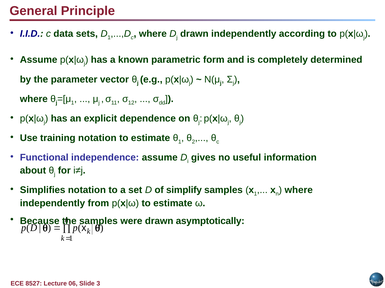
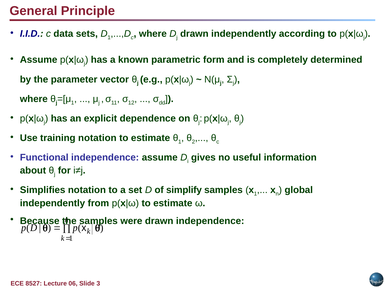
where: where -> global (299, 191)
drawn asymptotically: asymptotically -> independence (210, 222)
